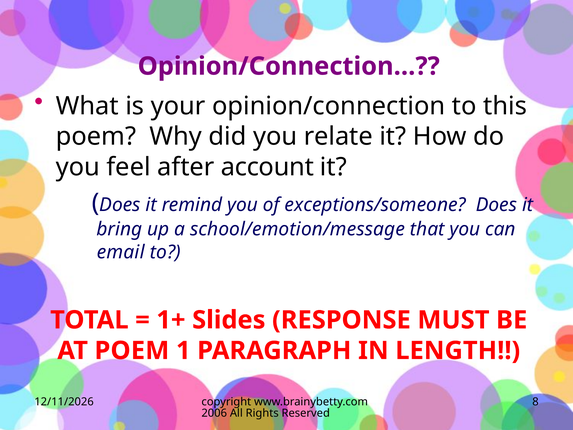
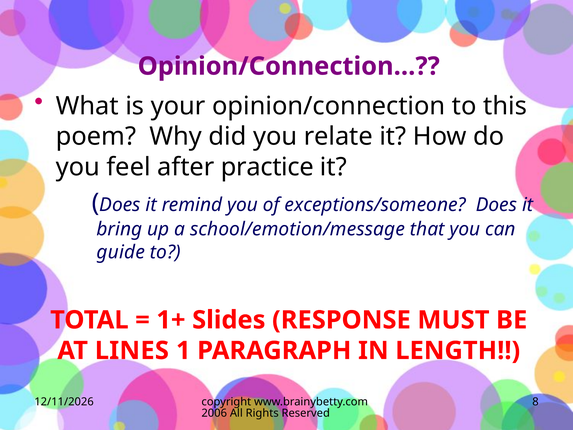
account: account -> practice (267, 167)
email: email -> guide (121, 252)
AT POEM: POEM -> LINES (132, 350)
